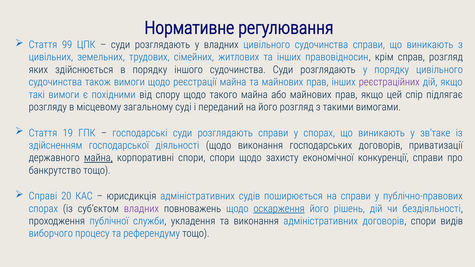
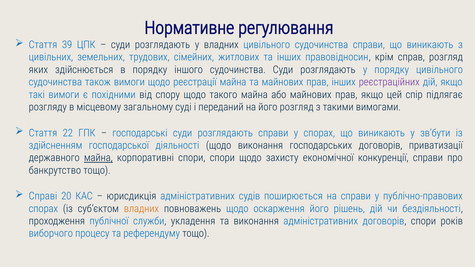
99: 99 -> 39 (67, 45)
19: 19 -> 22 (68, 133)
зв’таке: зв’таке -> зв’бути (435, 133)
владних colour: purple -> orange (141, 209)
оскарження underline: present -> none (279, 209)
видів: видів -> років (452, 221)
